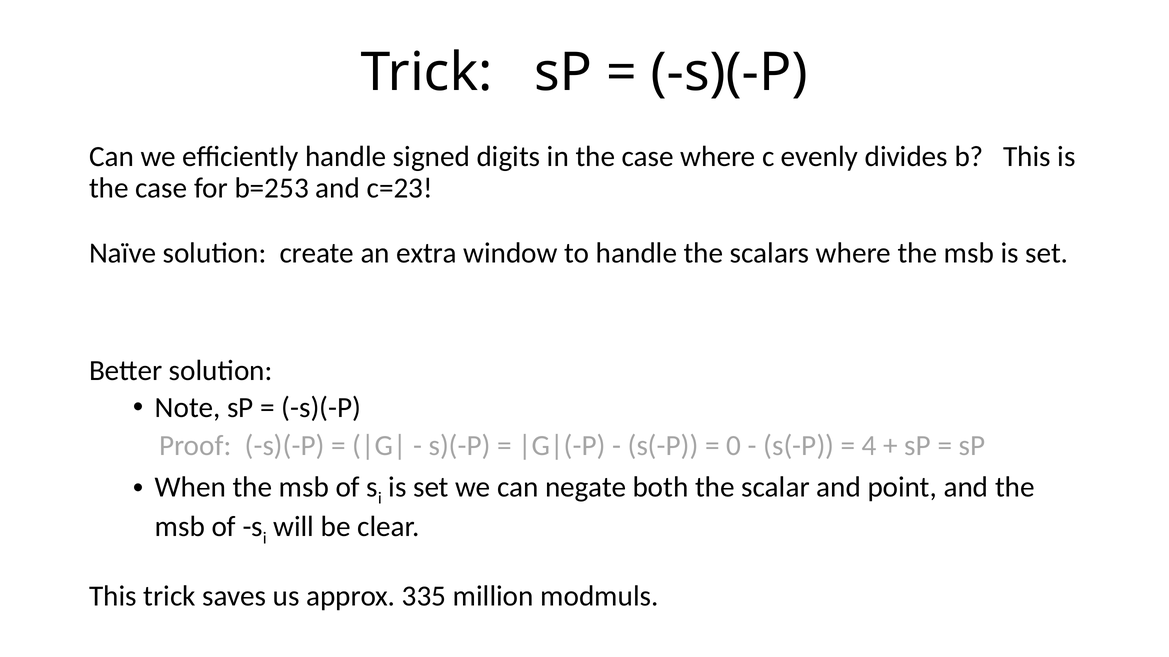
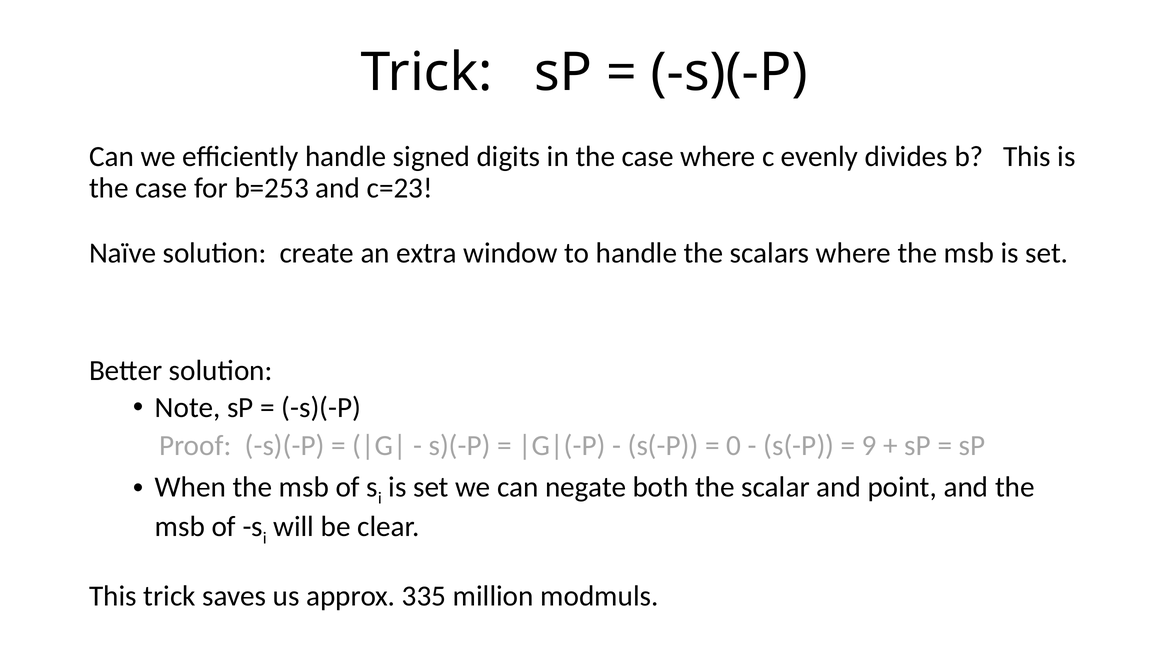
4: 4 -> 9 (869, 446)
